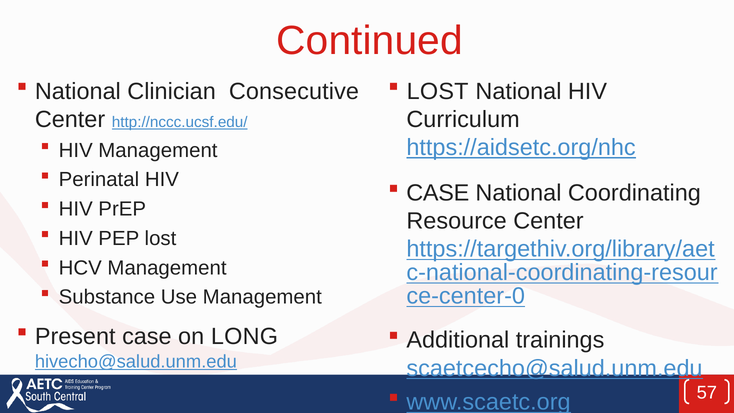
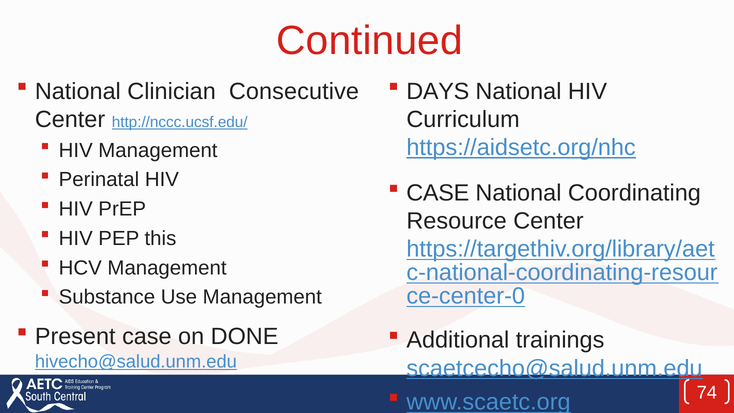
LOST: LOST -> DAYS (438, 91)
PEP lost: lost -> this (160, 238)
LONG: LONG -> DONE (245, 337)
57: 57 -> 74 (707, 393)
